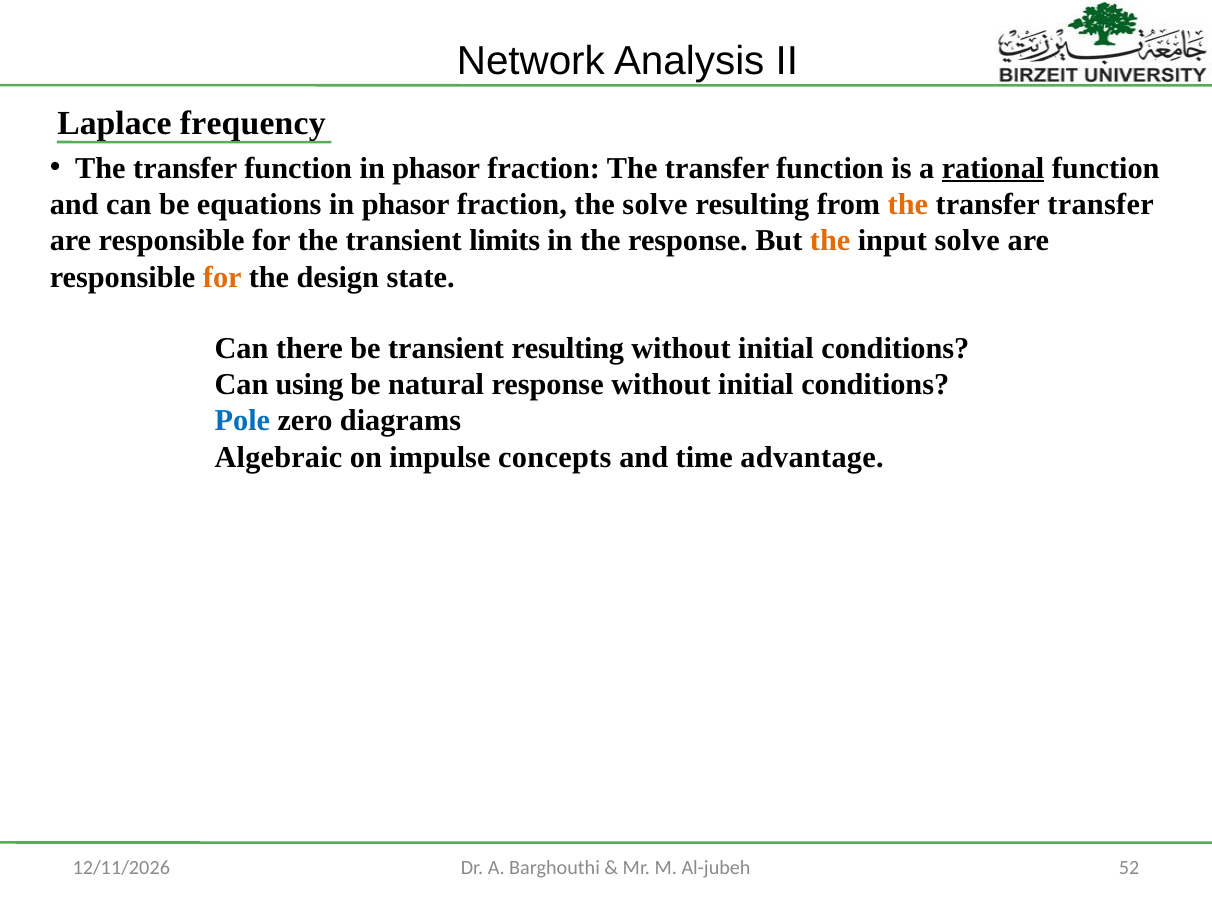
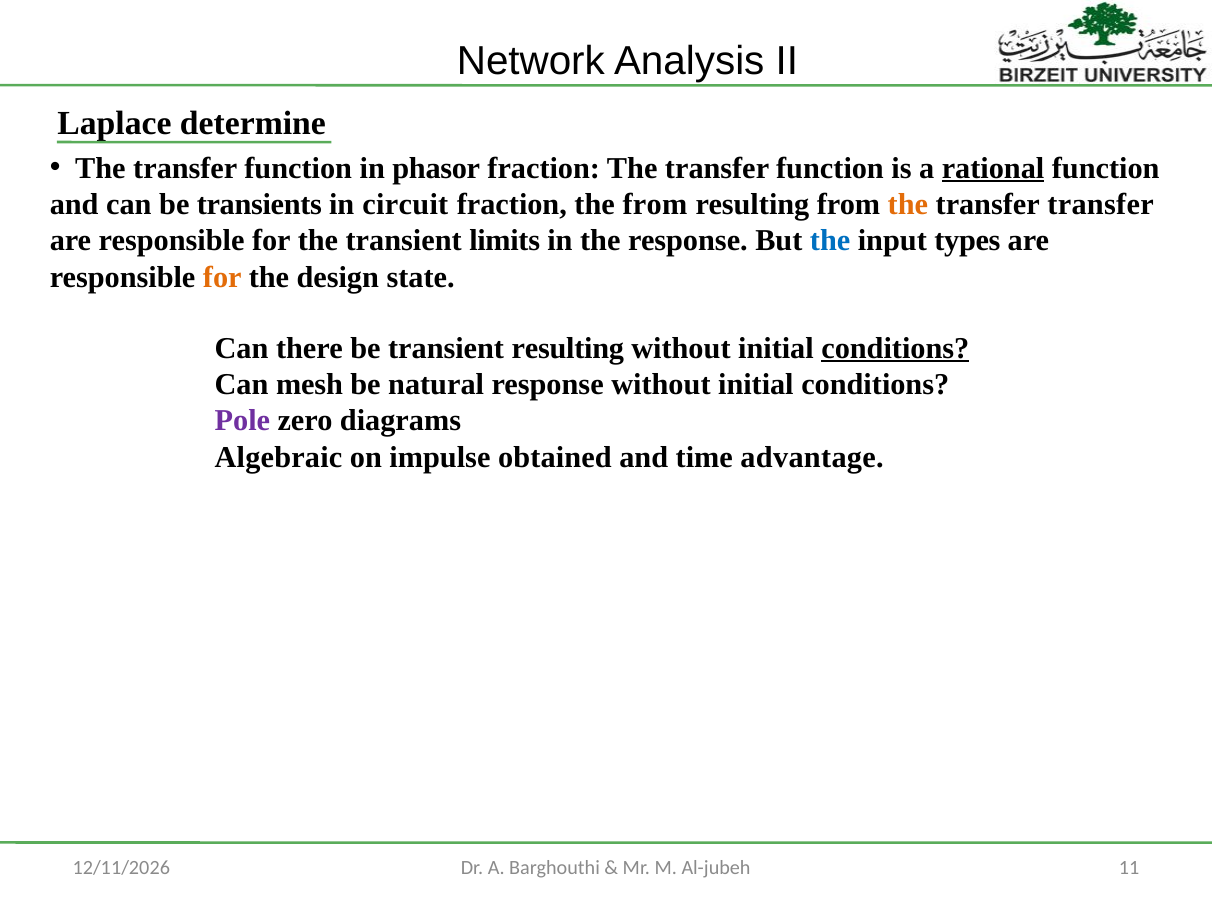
frequency: frequency -> determine (253, 123)
equations: equations -> transients (259, 205)
phasor: phasor -> circuit (405, 205)
the solve: solve -> from (655, 205)
the colour: orange -> blue (830, 241)
input solve: solve -> types (967, 241)
conditions underline: none -> present (895, 348)
using: using -> mesh (309, 385)
Pole colour: blue -> purple (242, 421)
concepts: concepts -> obtained (555, 457)
52: 52 -> 11 (1129, 868)
